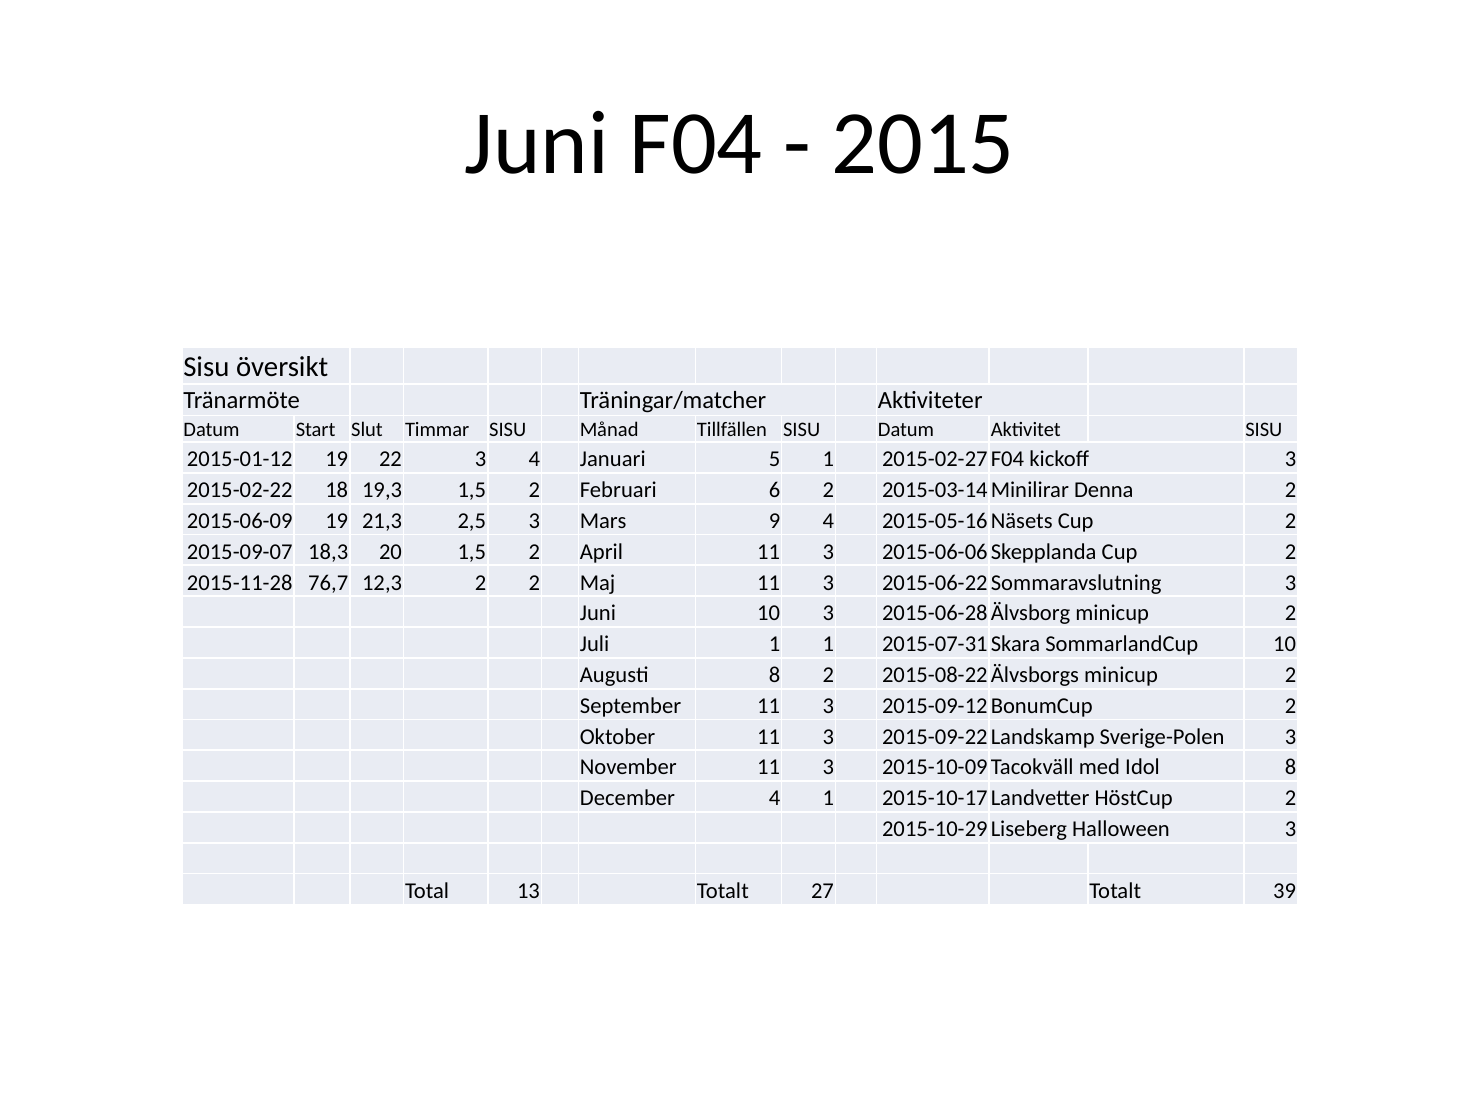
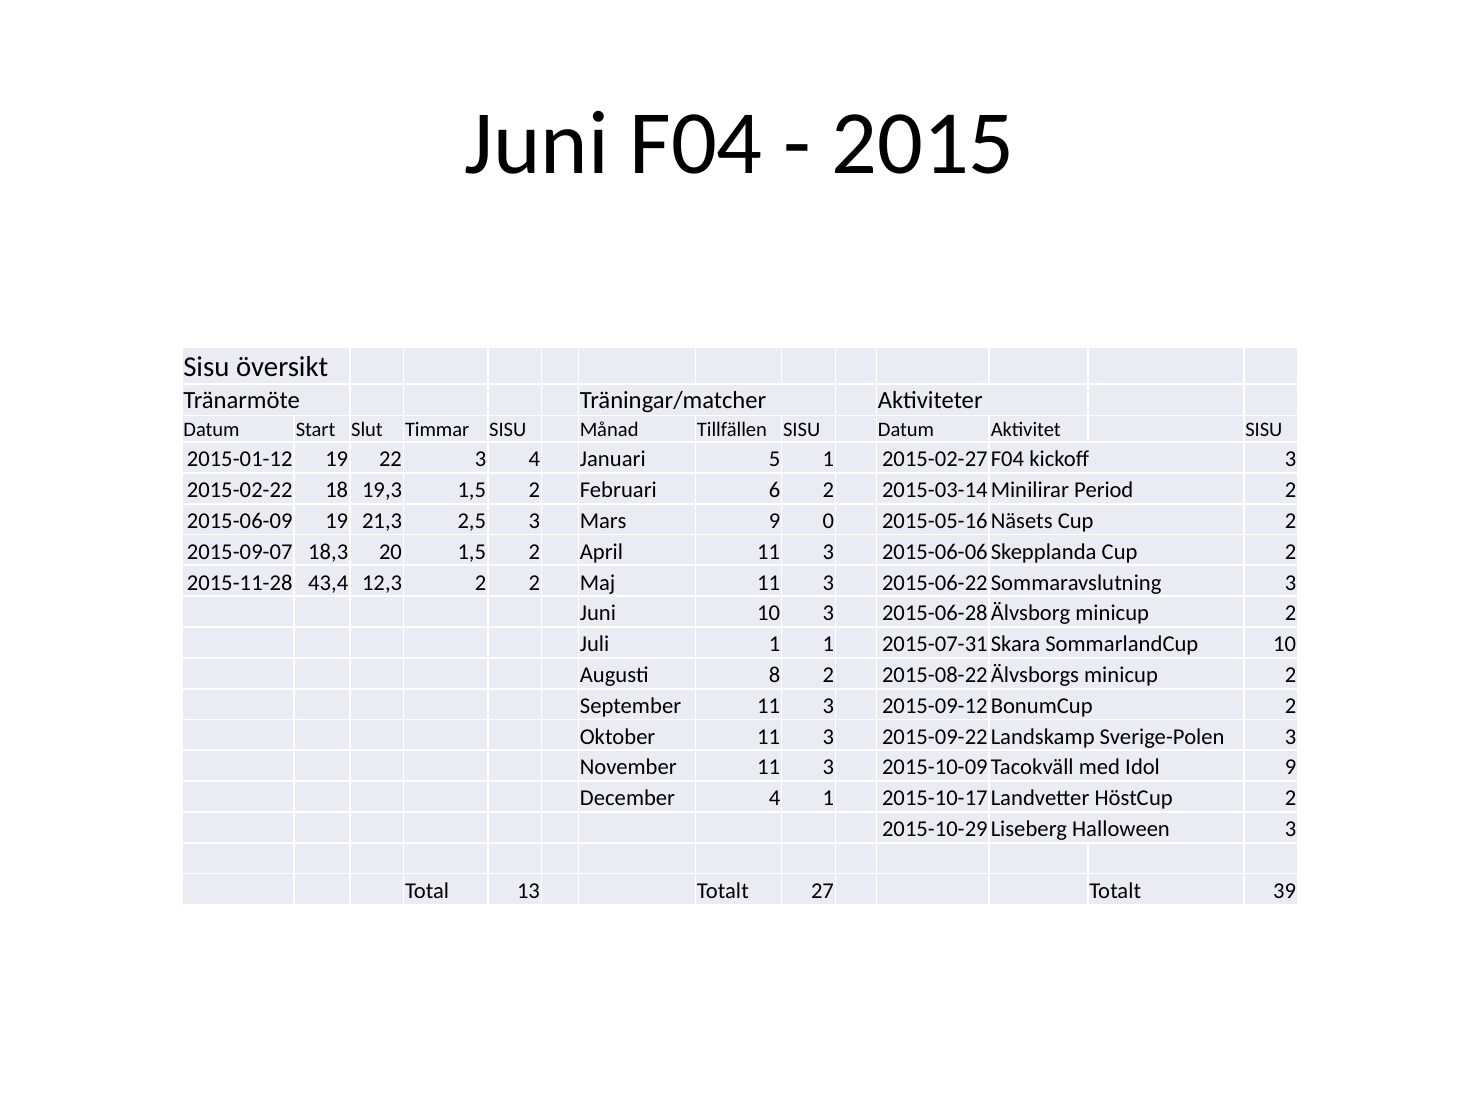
Denna: Denna -> Period (1104, 490)
9 4: 4 -> 0 (828, 521)
76,7: 76,7 -> 43,4 (328, 583)
Idol 8: 8 -> 9 (1291, 768)
